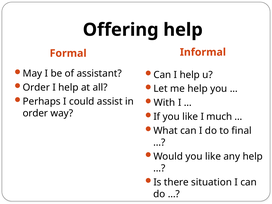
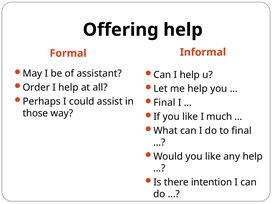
With: With -> Final (164, 103)
order: order -> those (35, 113)
situation: situation -> intention (212, 182)
